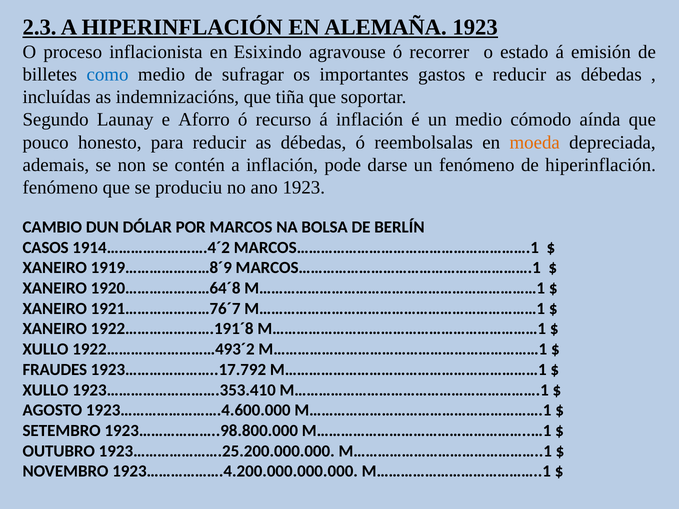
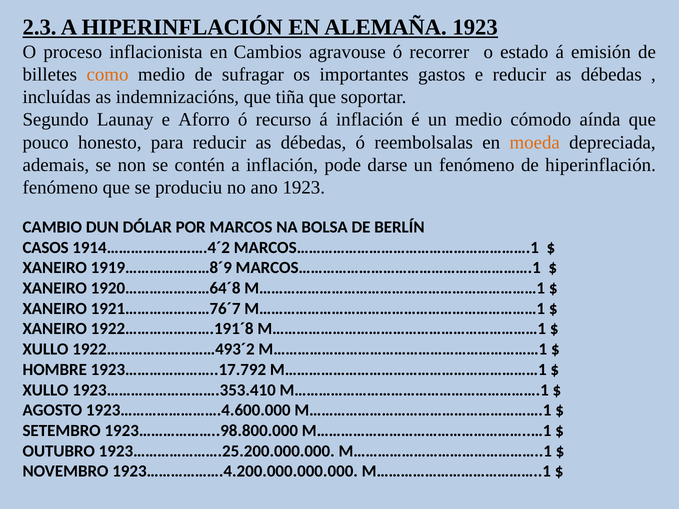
Esixindo: Esixindo -> Cambios (268, 52)
como colour: blue -> orange (108, 75)
FRAUDES: FRAUDES -> HOMBRE (55, 370)
